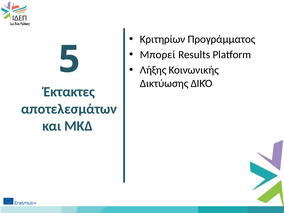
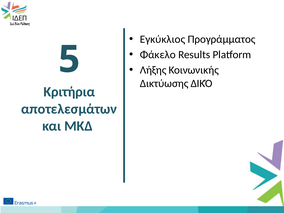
Κριτηρίων: Κριτηρίων -> Εγκύκλιος (162, 39)
Μπορεί: Μπορεί -> Φάκελο (158, 55)
Έκτακτες: Έκτακτες -> Κριτήρια (69, 92)
